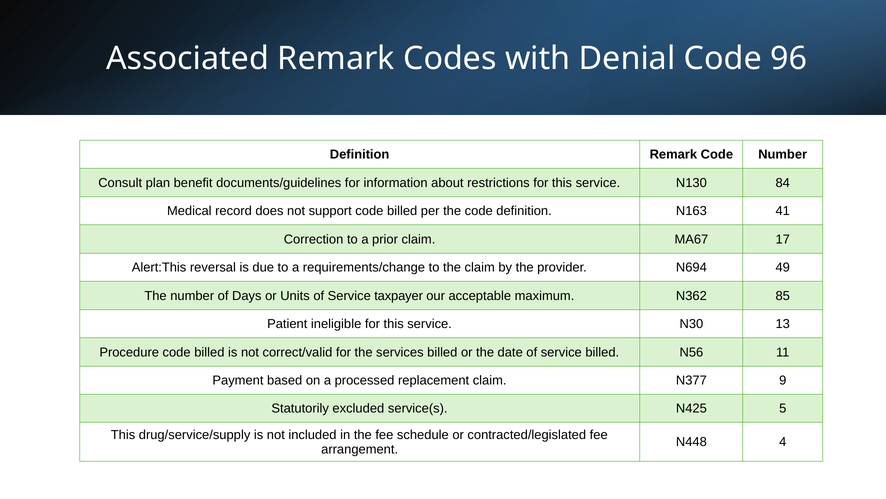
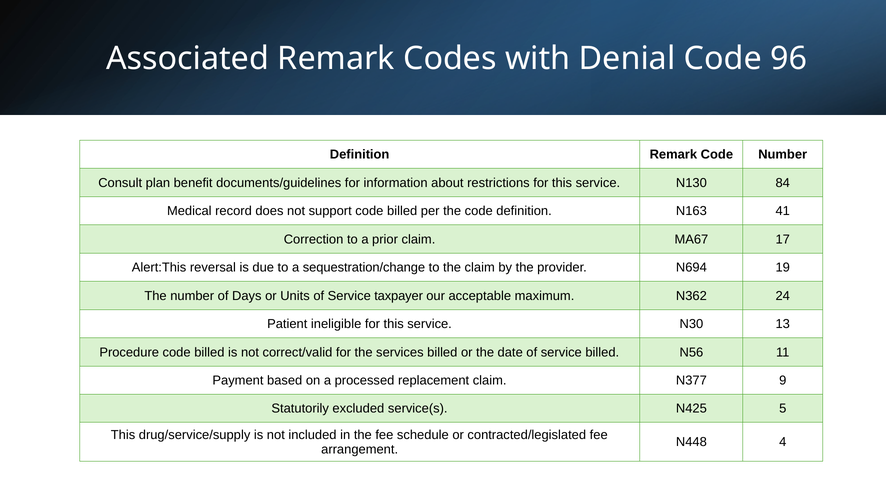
requirements/change: requirements/change -> sequestration/change (364, 267)
49: 49 -> 19 (783, 267)
85: 85 -> 24 (783, 295)
